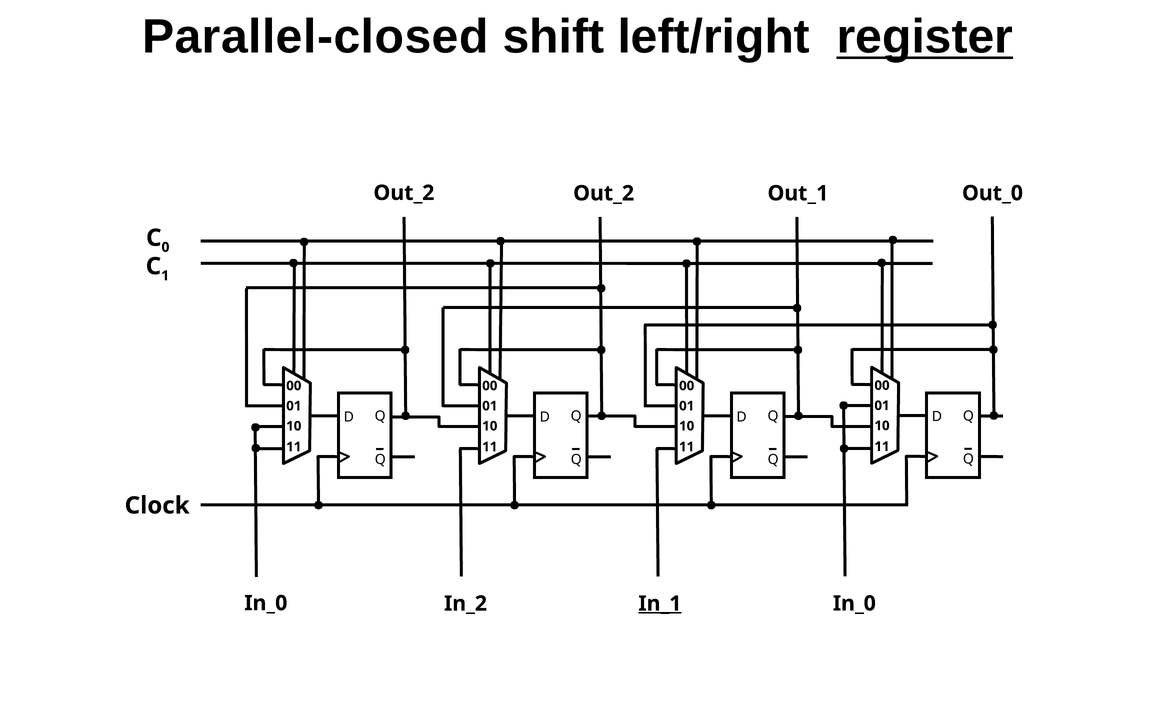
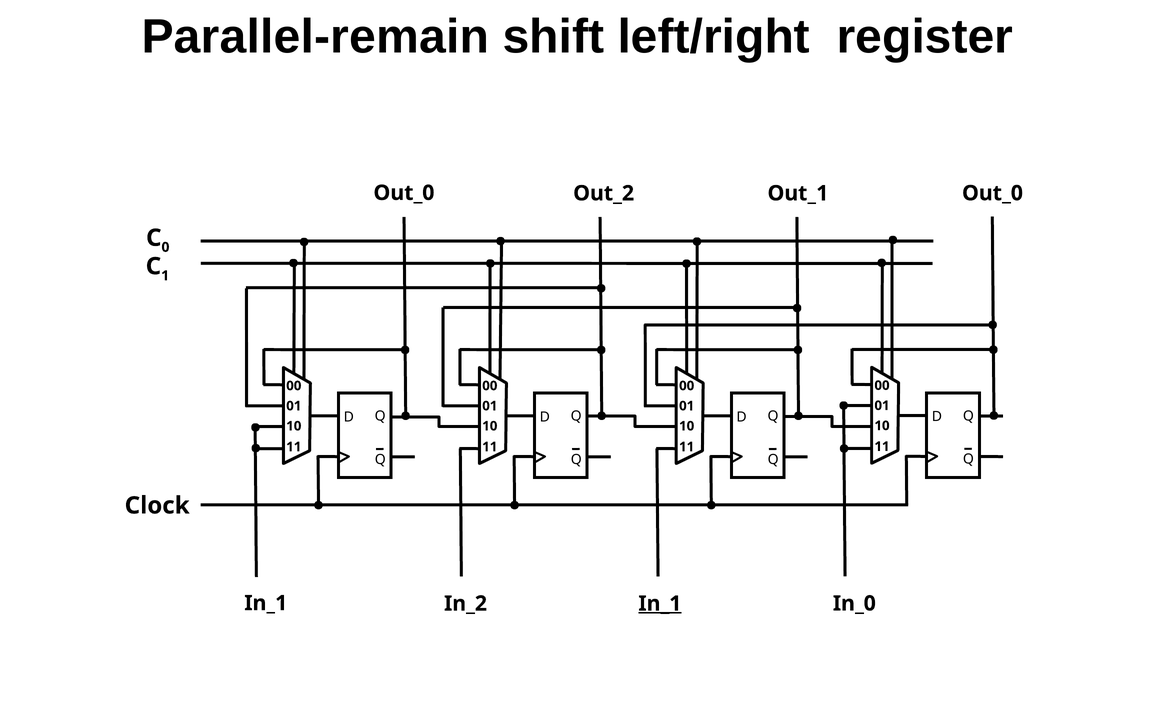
Parallel-closed: Parallel-closed -> Parallel-remain (315, 37)
register underline: present -> none (925, 37)
Out_2: Out_2 -> Out_0 (404, 193)
In_0: In_0 -> In_1 (266, 603)
